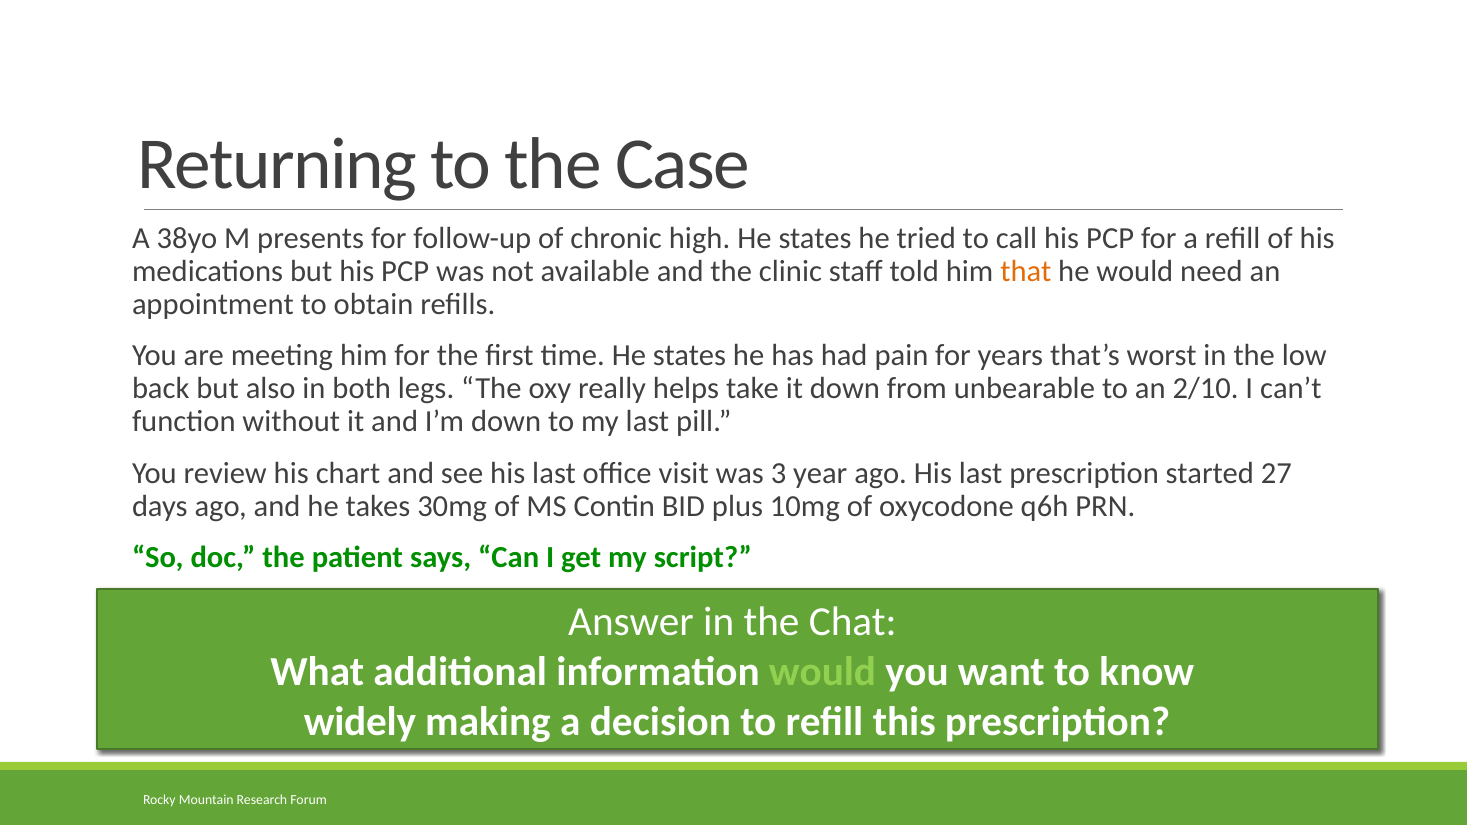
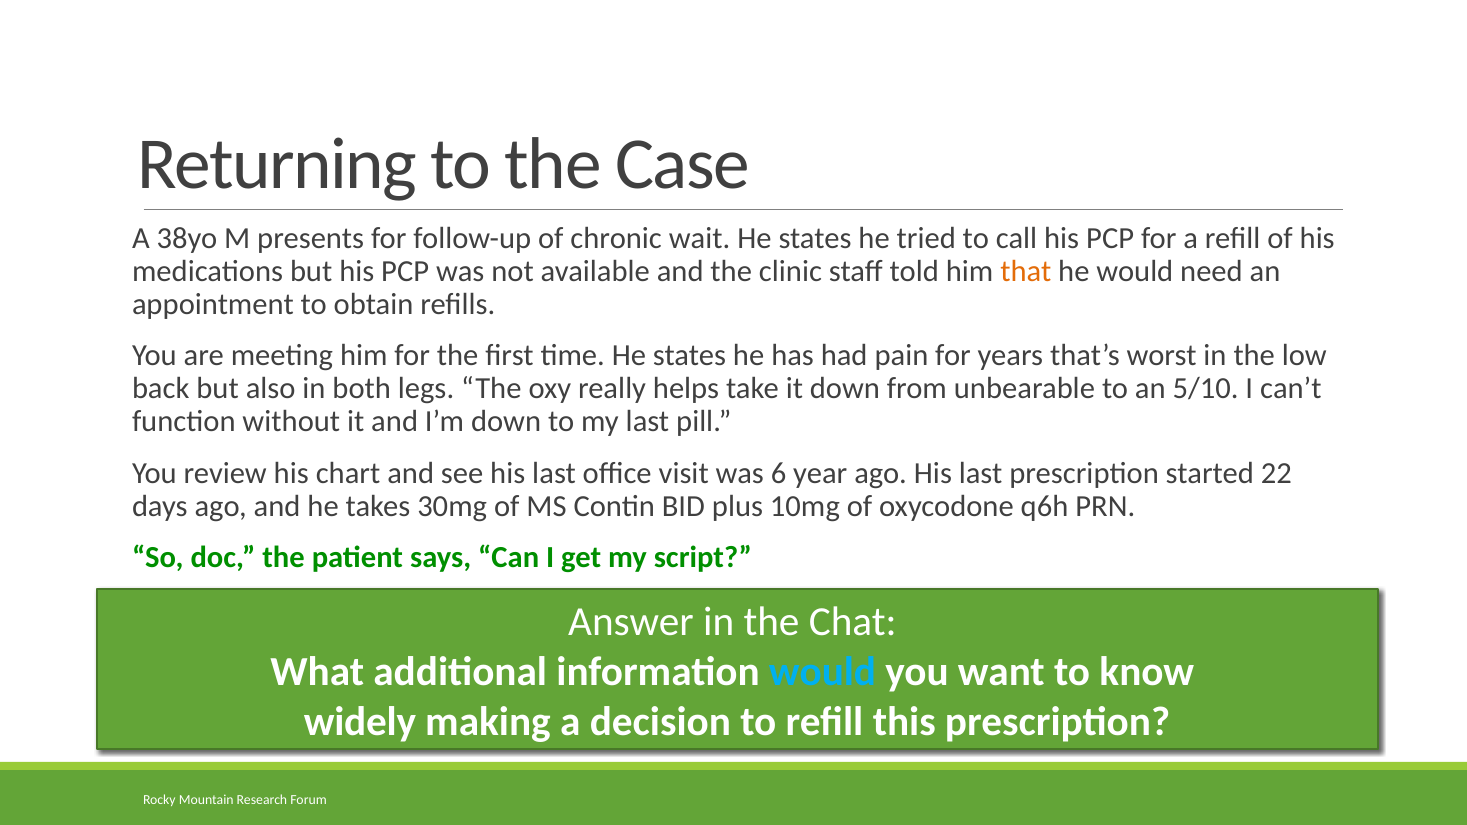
high: high -> wait (700, 238)
2/10: 2/10 -> 5/10 (1206, 389)
3: 3 -> 6 (779, 473)
27: 27 -> 22 (1276, 473)
would colour: light green -> light blue (823, 672)
